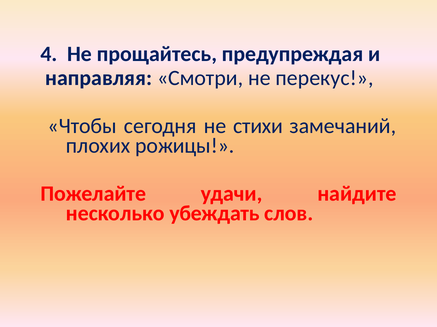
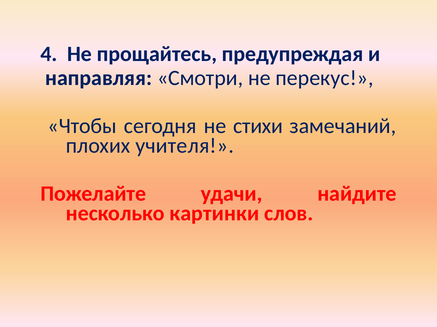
рожицы: рожицы -> учителя (185, 146)
убеждать: убеждать -> картинки (214, 214)
